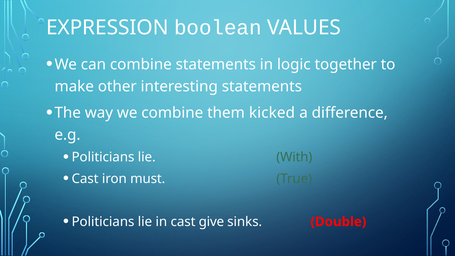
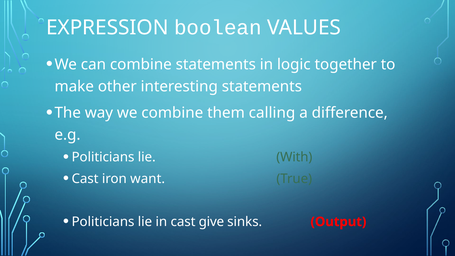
kicked: kicked -> calling (272, 113)
must: must -> want (148, 179)
Double: Double -> Output (338, 222)
